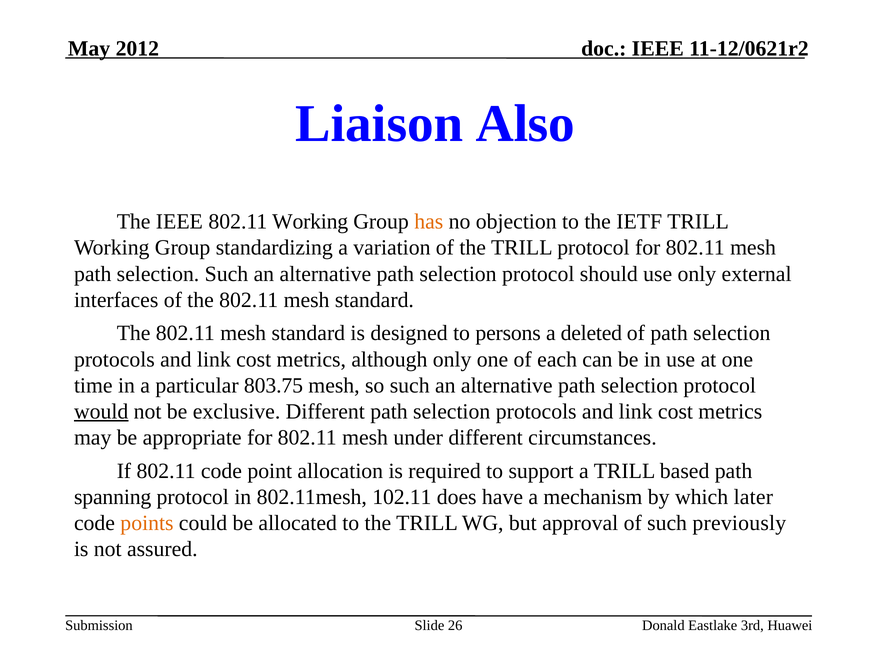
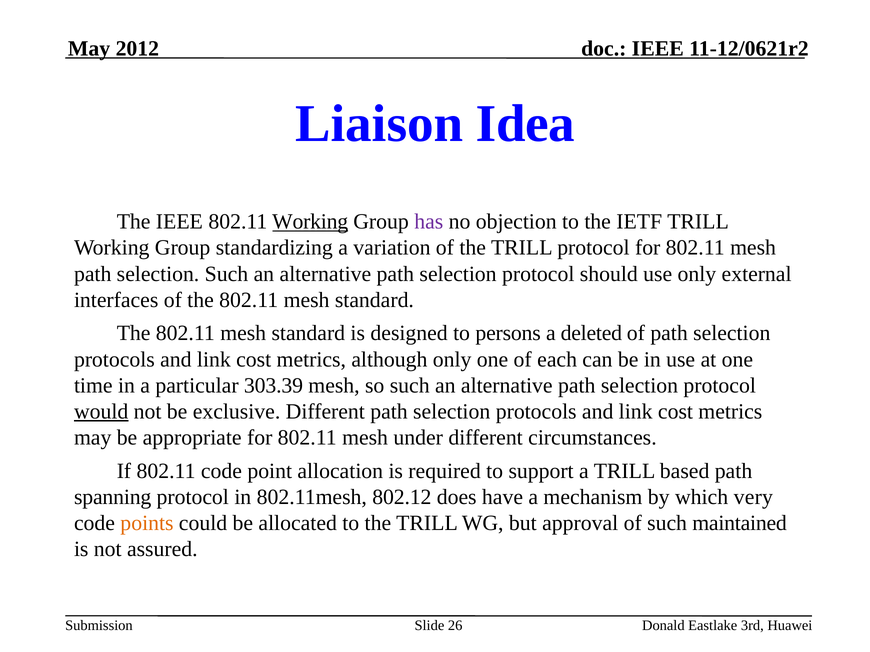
Also: Also -> Idea (525, 124)
Working underline: none -> present (310, 222)
has colour: orange -> purple (429, 222)
803.75: 803.75 -> 303.39 (274, 386)
102.11: 102.11 -> 802.12 (402, 497)
later: later -> very (753, 497)
previously: previously -> maintained (740, 524)
